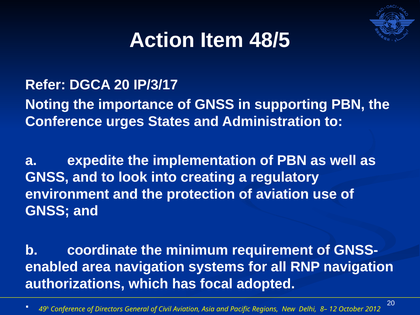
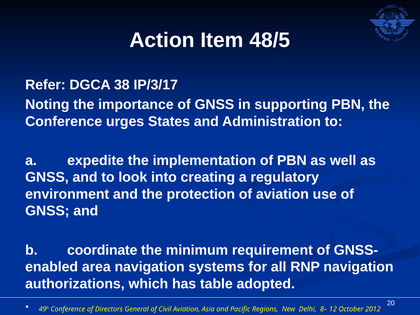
DGCA 20: 20 -> 38 (122, 85)
focal: focal -> table (216, 284)
